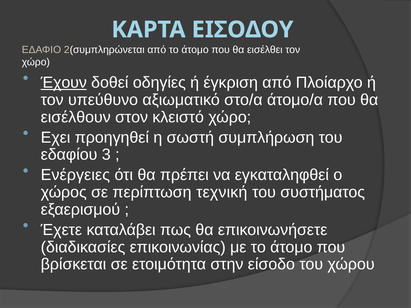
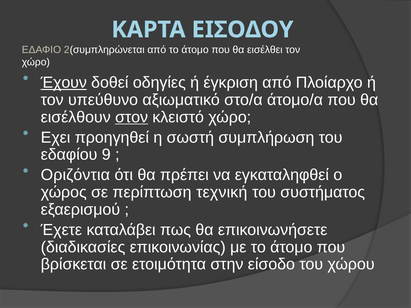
στον underline: none -> present (132, 117)
3: 3 -> 9 (106, 155)
Ενέργειες: Ενέργειες -> Οριζόντια (75, 175)
